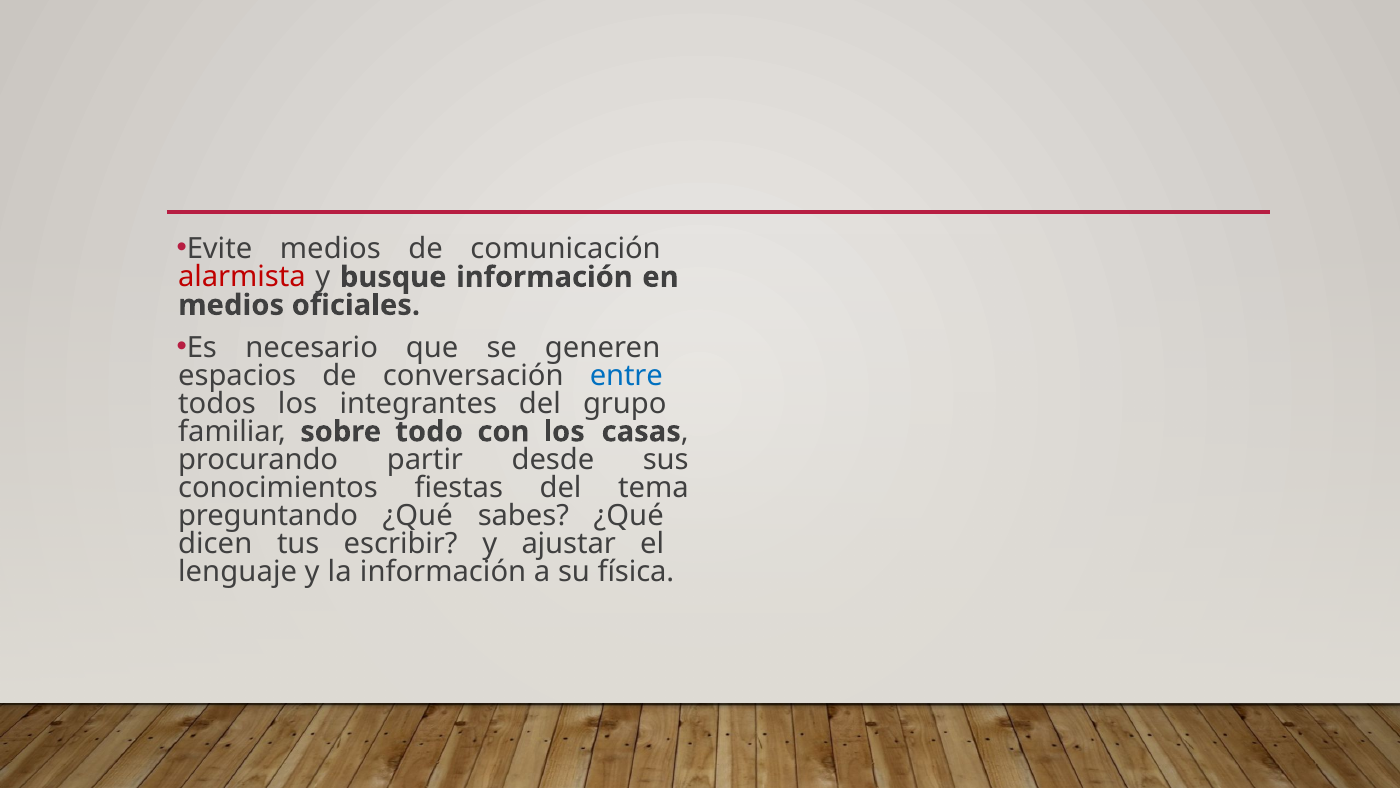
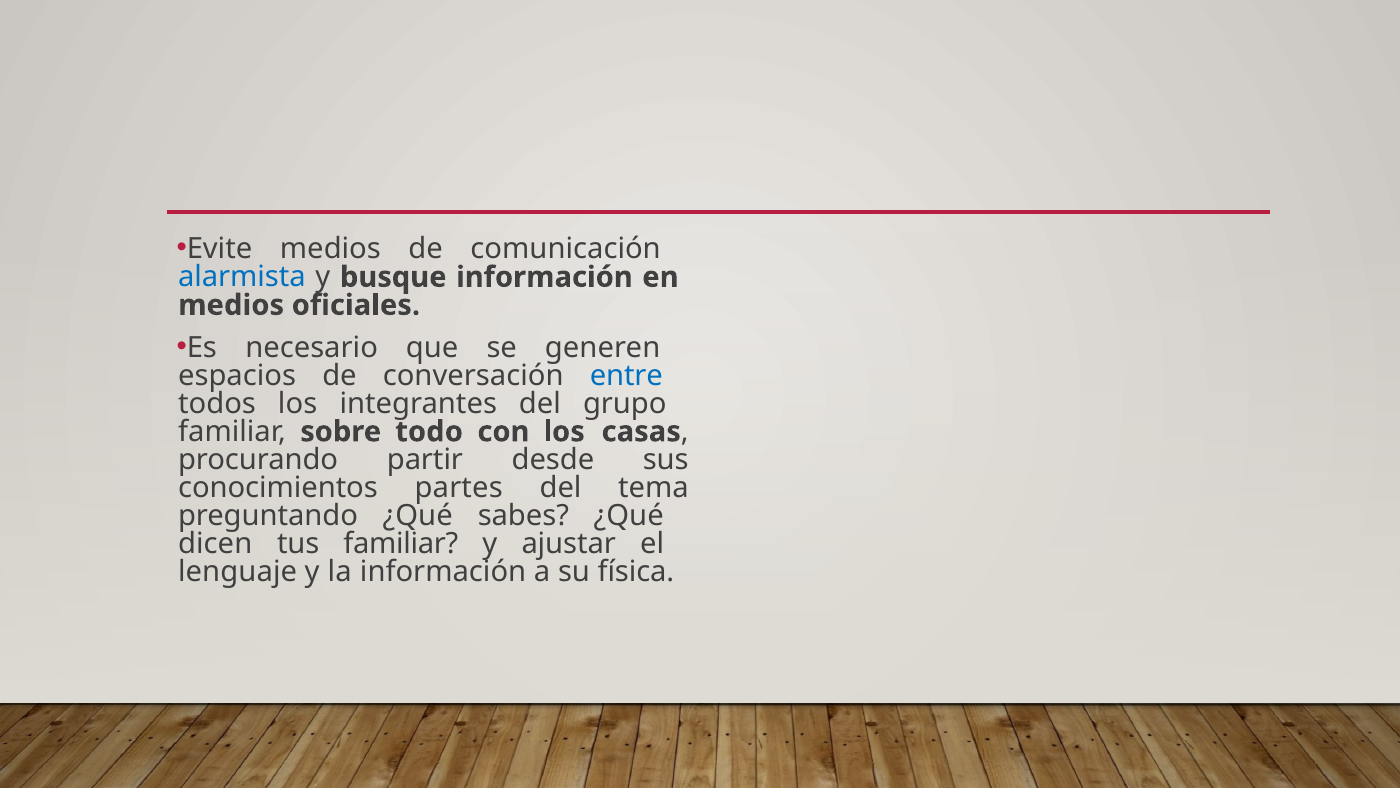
alarmista colour: red -> blue (242, 277)
fiestas: fiestas -> partes (459, 488)
tus escribir: escribir -> familiar (401, 544)
